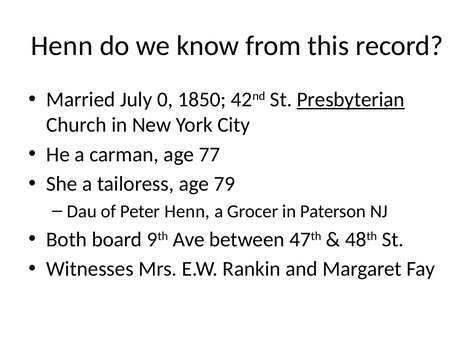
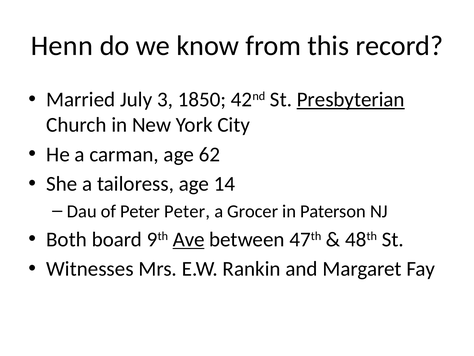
0: 0 -> 3 (165, 99)
77: 77 -> 62 (209, 154)
79: 79 -> 14 (225, 184)
Peter Henn: Henn -> Peter (187, 211)
Ave underline: none -> present (189, 239)
